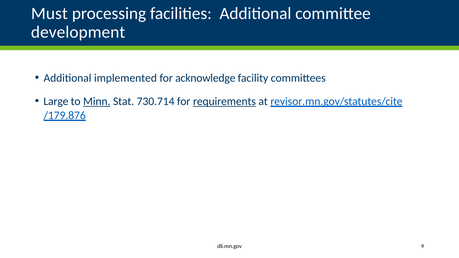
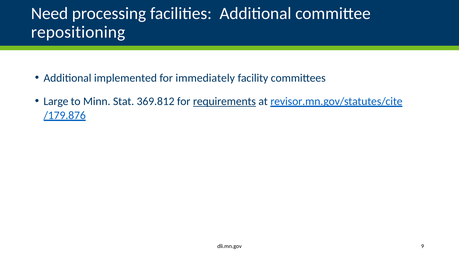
Must: Must -> Need (50, 13)
development: development -> repositioning (78, 32)
acknowledge: acknowledge -> immediately (205, 78)
Minn underline: present -> none (97, 101)
730.714: 730.714 -> 369.812 (156, 101)
